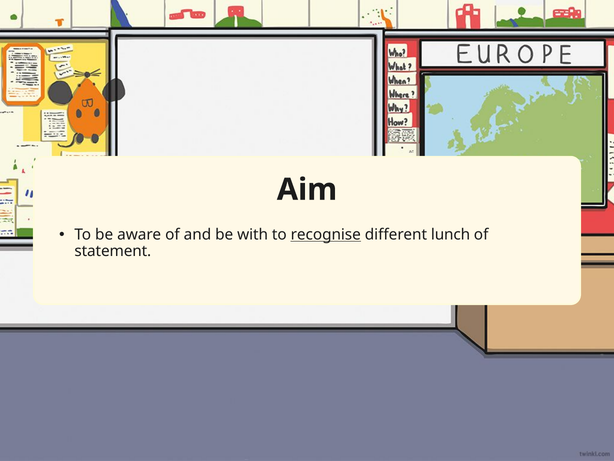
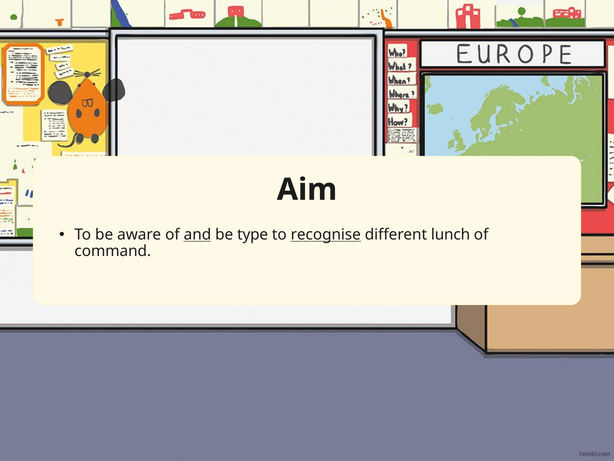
and underline: none -> present (197, 234)
with: with -> type (253, 234)
statement: statement -> command (113, 251)
